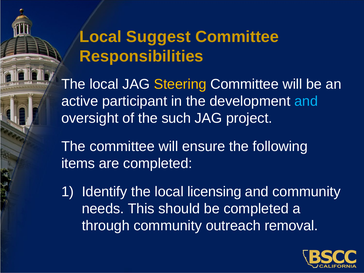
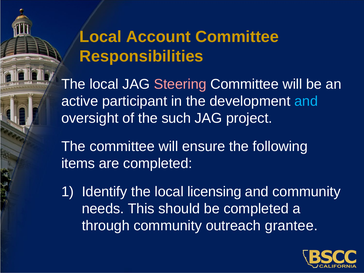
Suggest: Suggest -> Account (159, 37)
Steering colour: yellow -> pink (180, 84)
removal: removal -> grantee (291, 226)
